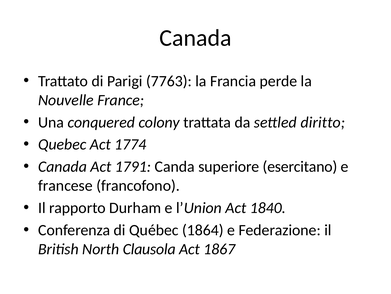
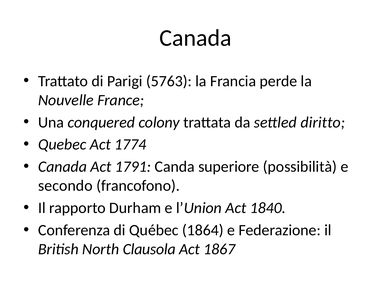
7763: 7763 -> 5763 (169, 81)
esercitano: esercitano -> possibilità (300, 166)
francese: francese -> secondo (65, 185)
